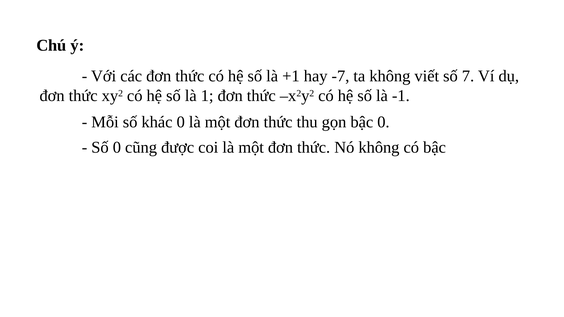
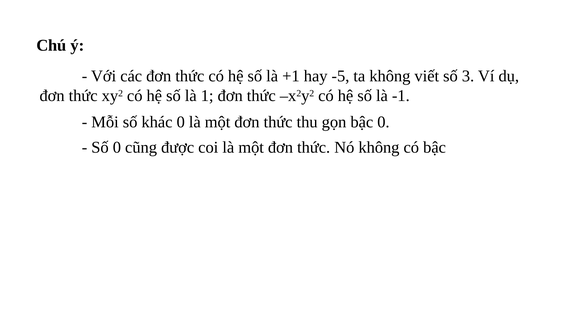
-7: -7 -> -5 (340, 76)
7: 7 -> 3 (468, 76)
